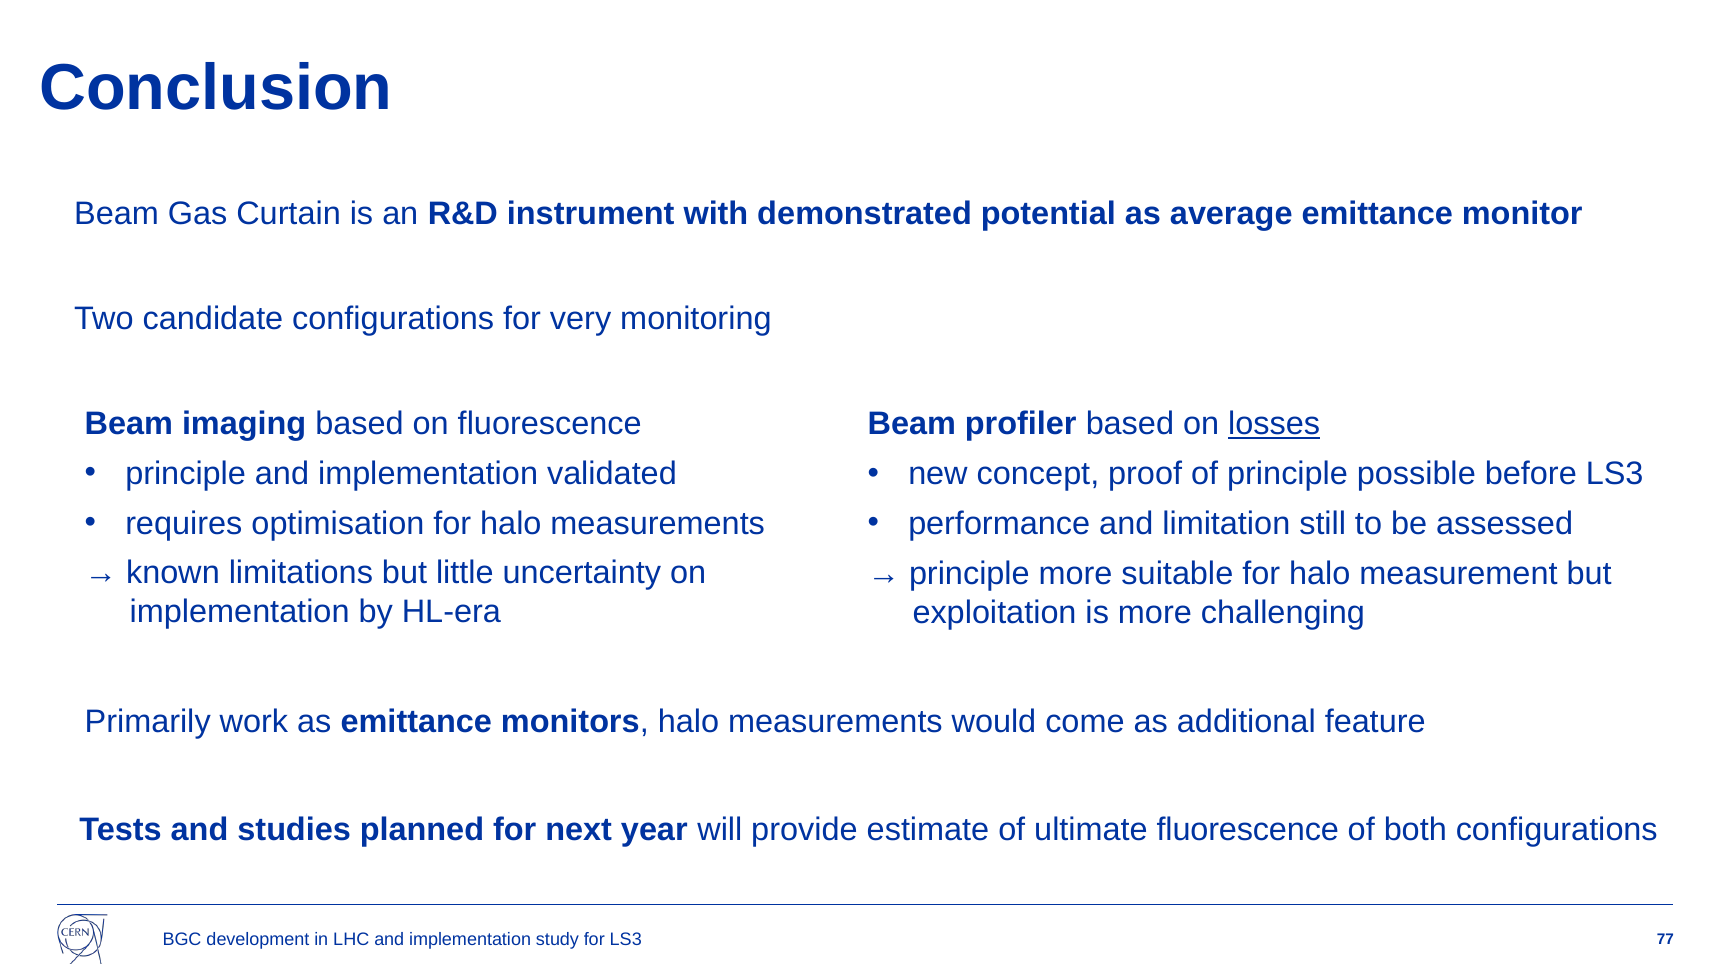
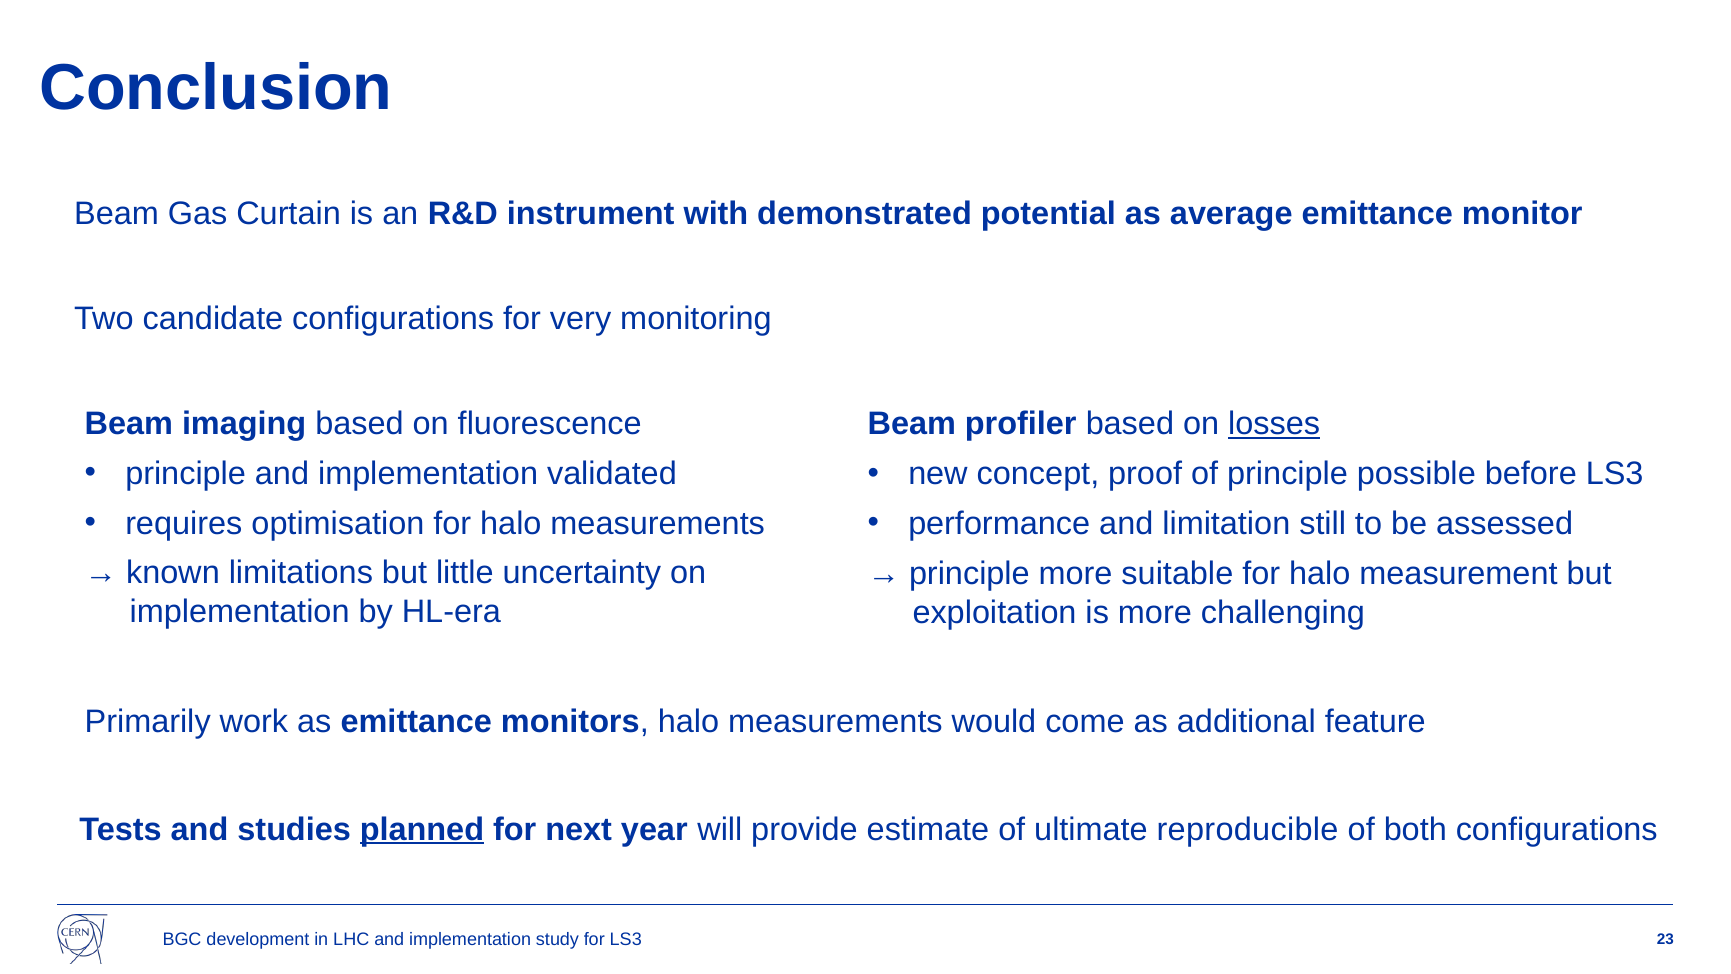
planned underline: none -> present (422, 829)
ultimate fluorescence: fluorescence -> reproducible (1248, 829)
77: 77 -> 23 (1665, 939)
